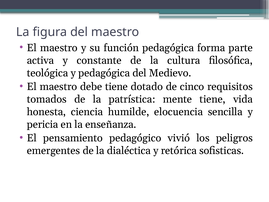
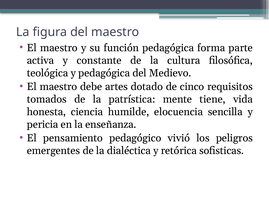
debe tiene: tiene -> artes (116, 87)
